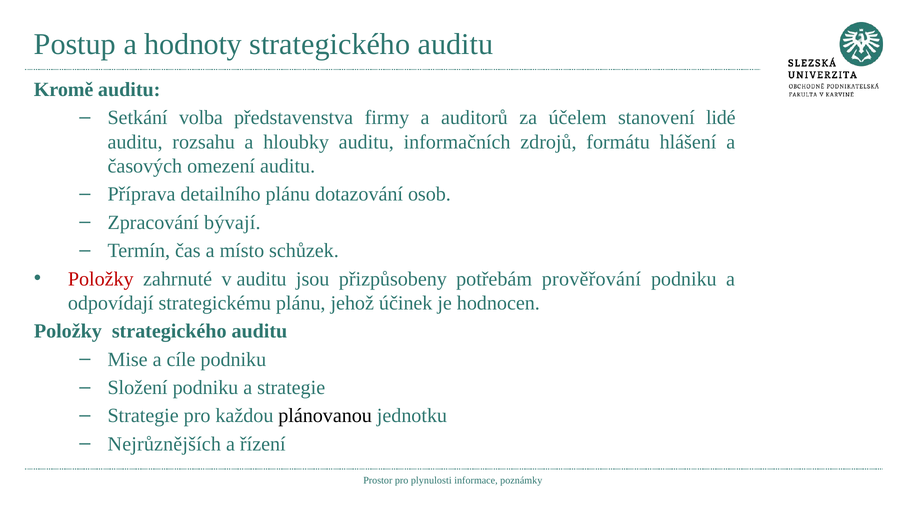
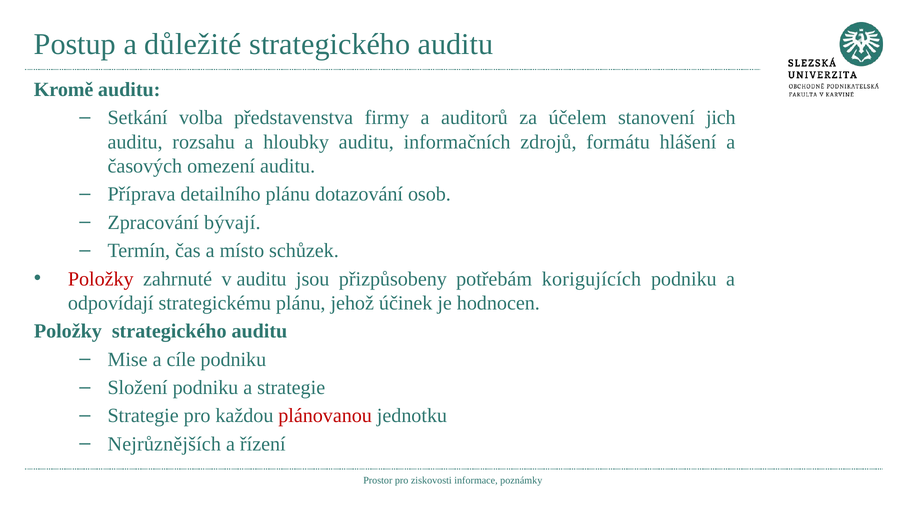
hodnoty: hodnoty -> důležité (193, 44)
lidé: lidé -> jich (721, 118)
prověřování: prověřování -> korigujících (591, 279)
plánovanou colour: black -> red (325, 416)
plynulosti: plynulosti -> ziskovosti (431, 480)
